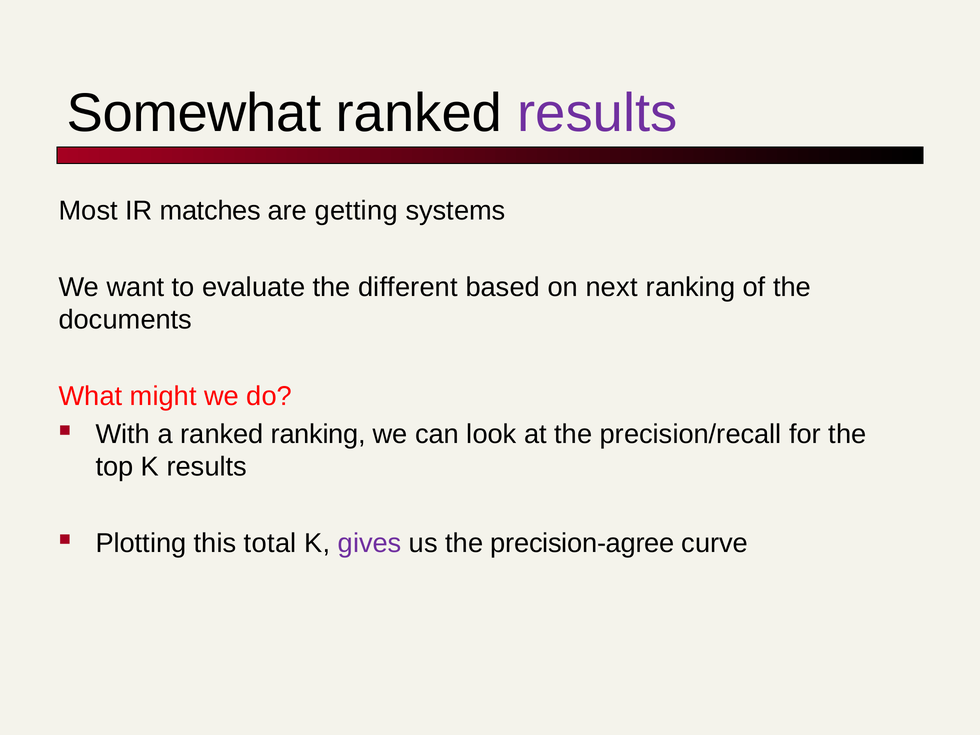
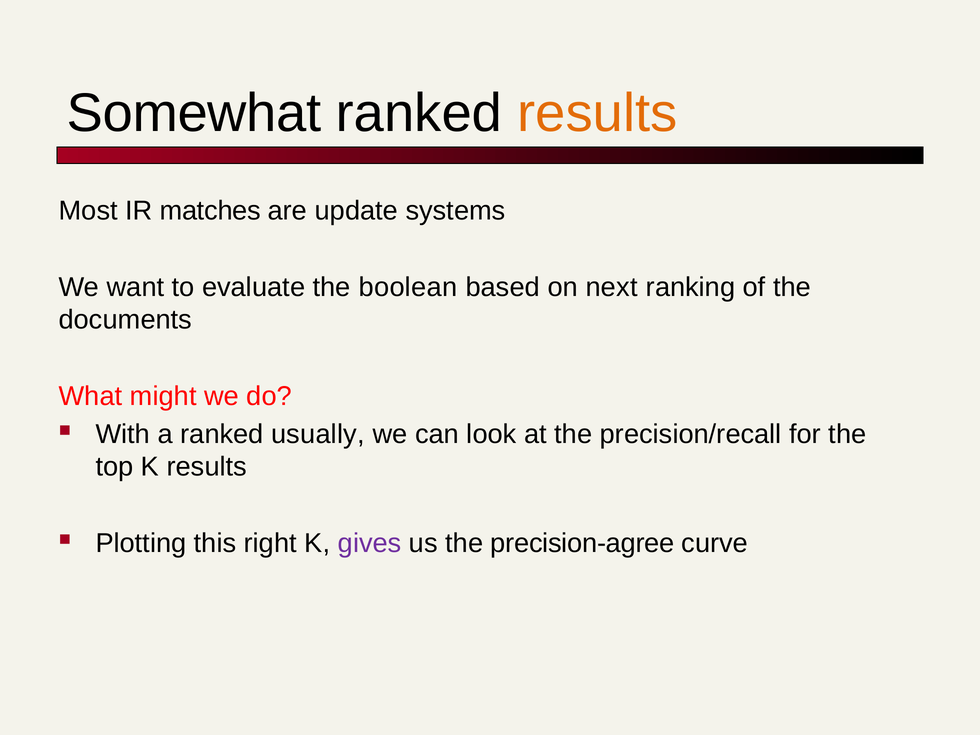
results colour: purple -> orange (597, 113)
getting: getting -> update (356, 211)
different: different -> boolean (408, 287)
ranked ranking: ranking -> usually (318, 434)
total: total -> right (270, 543)
